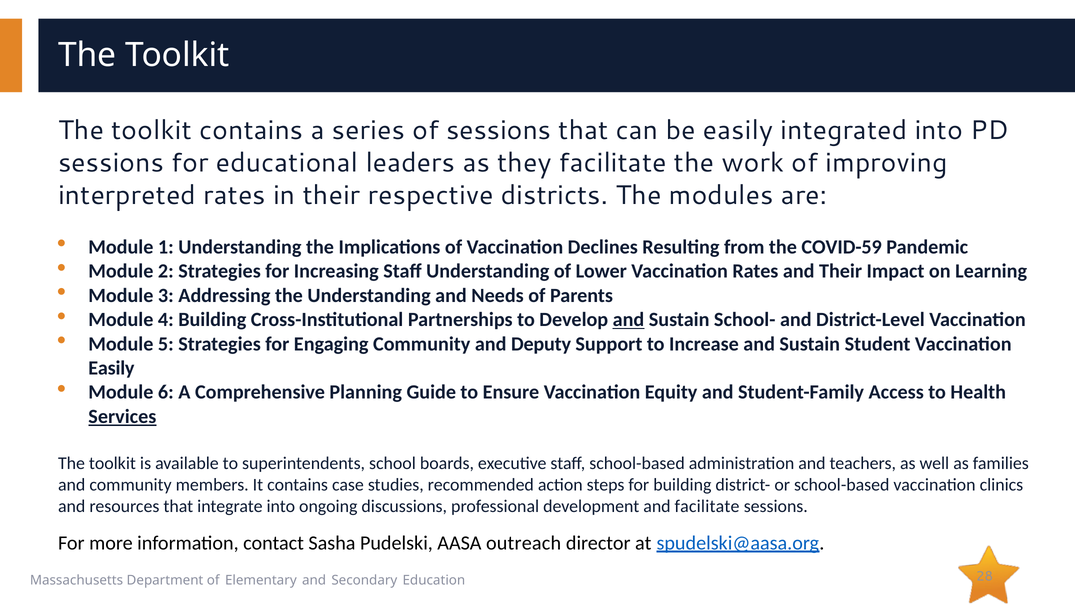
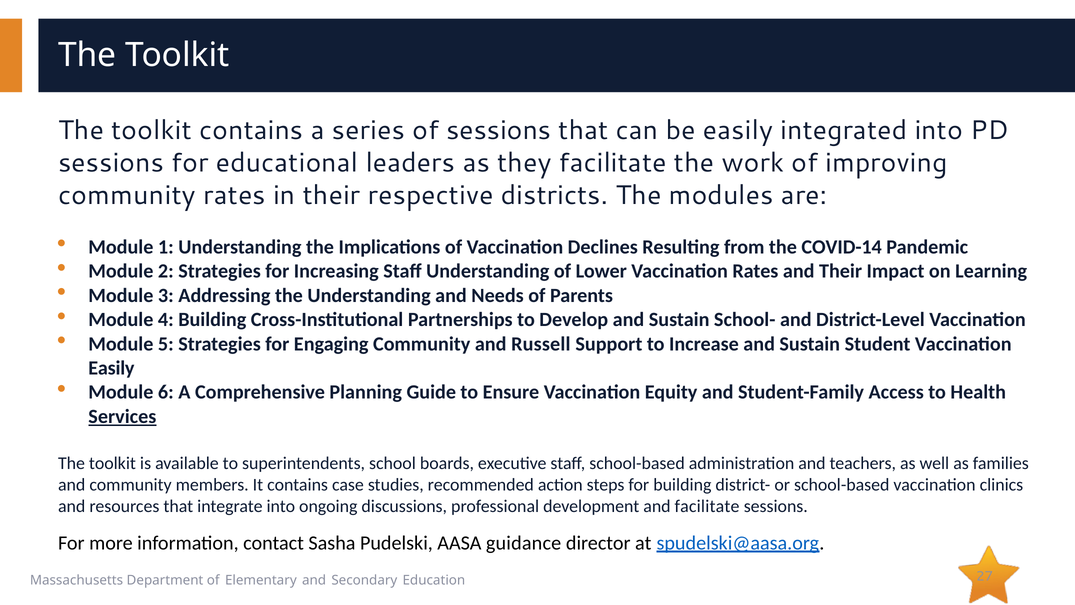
interpreted: interpreted -> community (127, 195)
COVID-59: COVID-59 -> COVID-14 (842, 247)
and underline: present -> none (629, 320)
Deputy: Deputy -> Russell (541, 344)
outreach: outreach -> guidance (524, 543)
28: 28 -> 27 (985, 576)
